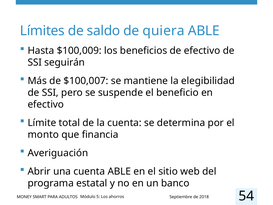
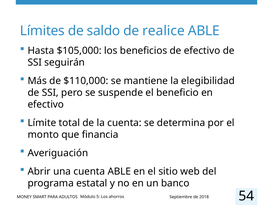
quiera: quiera -> realice (164, 31)
$100,009: $100,009 -> $105,000 (79, 51)
$100,007: $100,007 -> $110,000 (86, 81)
